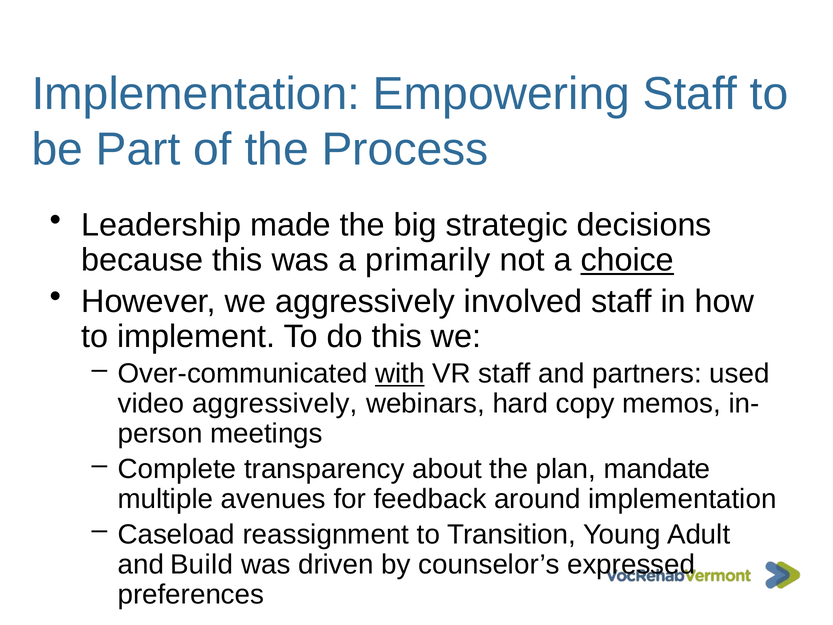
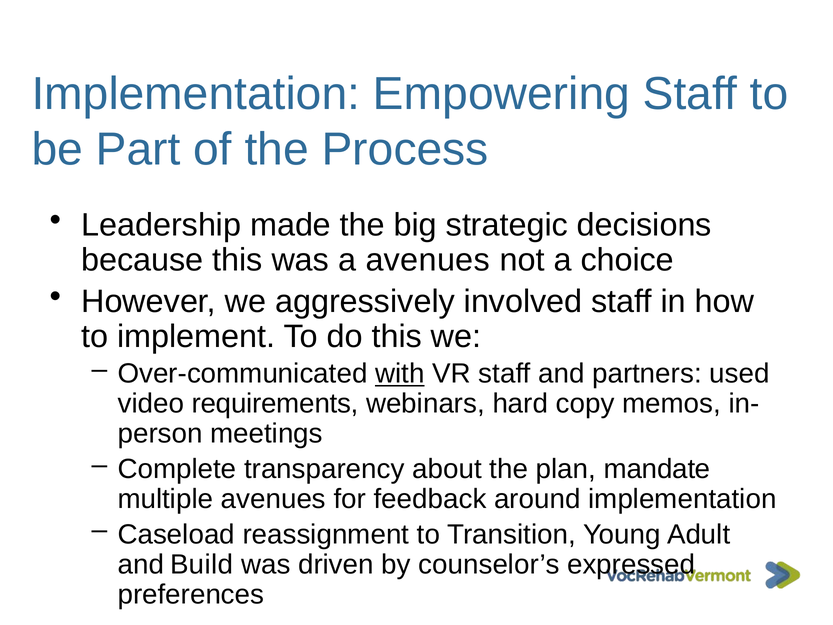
a primarily: primarily -> avenues (428, 260)
choice underline: present -> none (627, 260)
video aggressively: aggressively -> requirements (275, 404)
